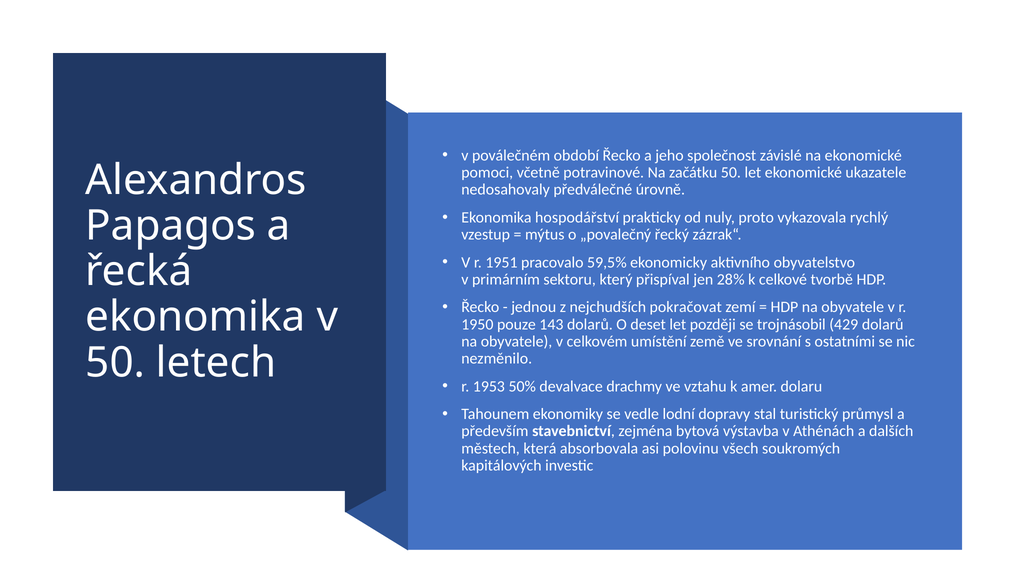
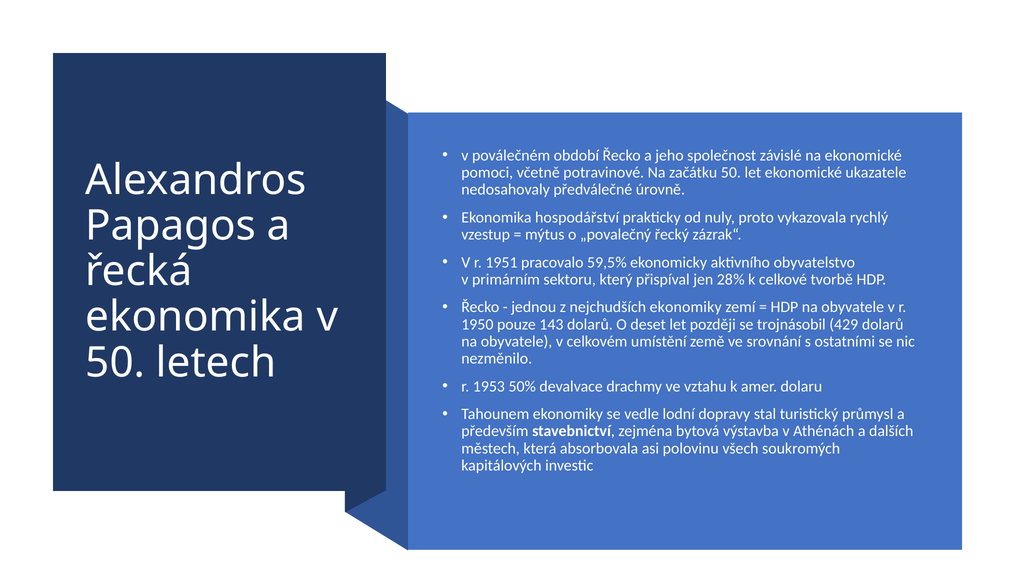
nejchudších pokračovat: pokračovat -> ekonomiky (686, 307)
